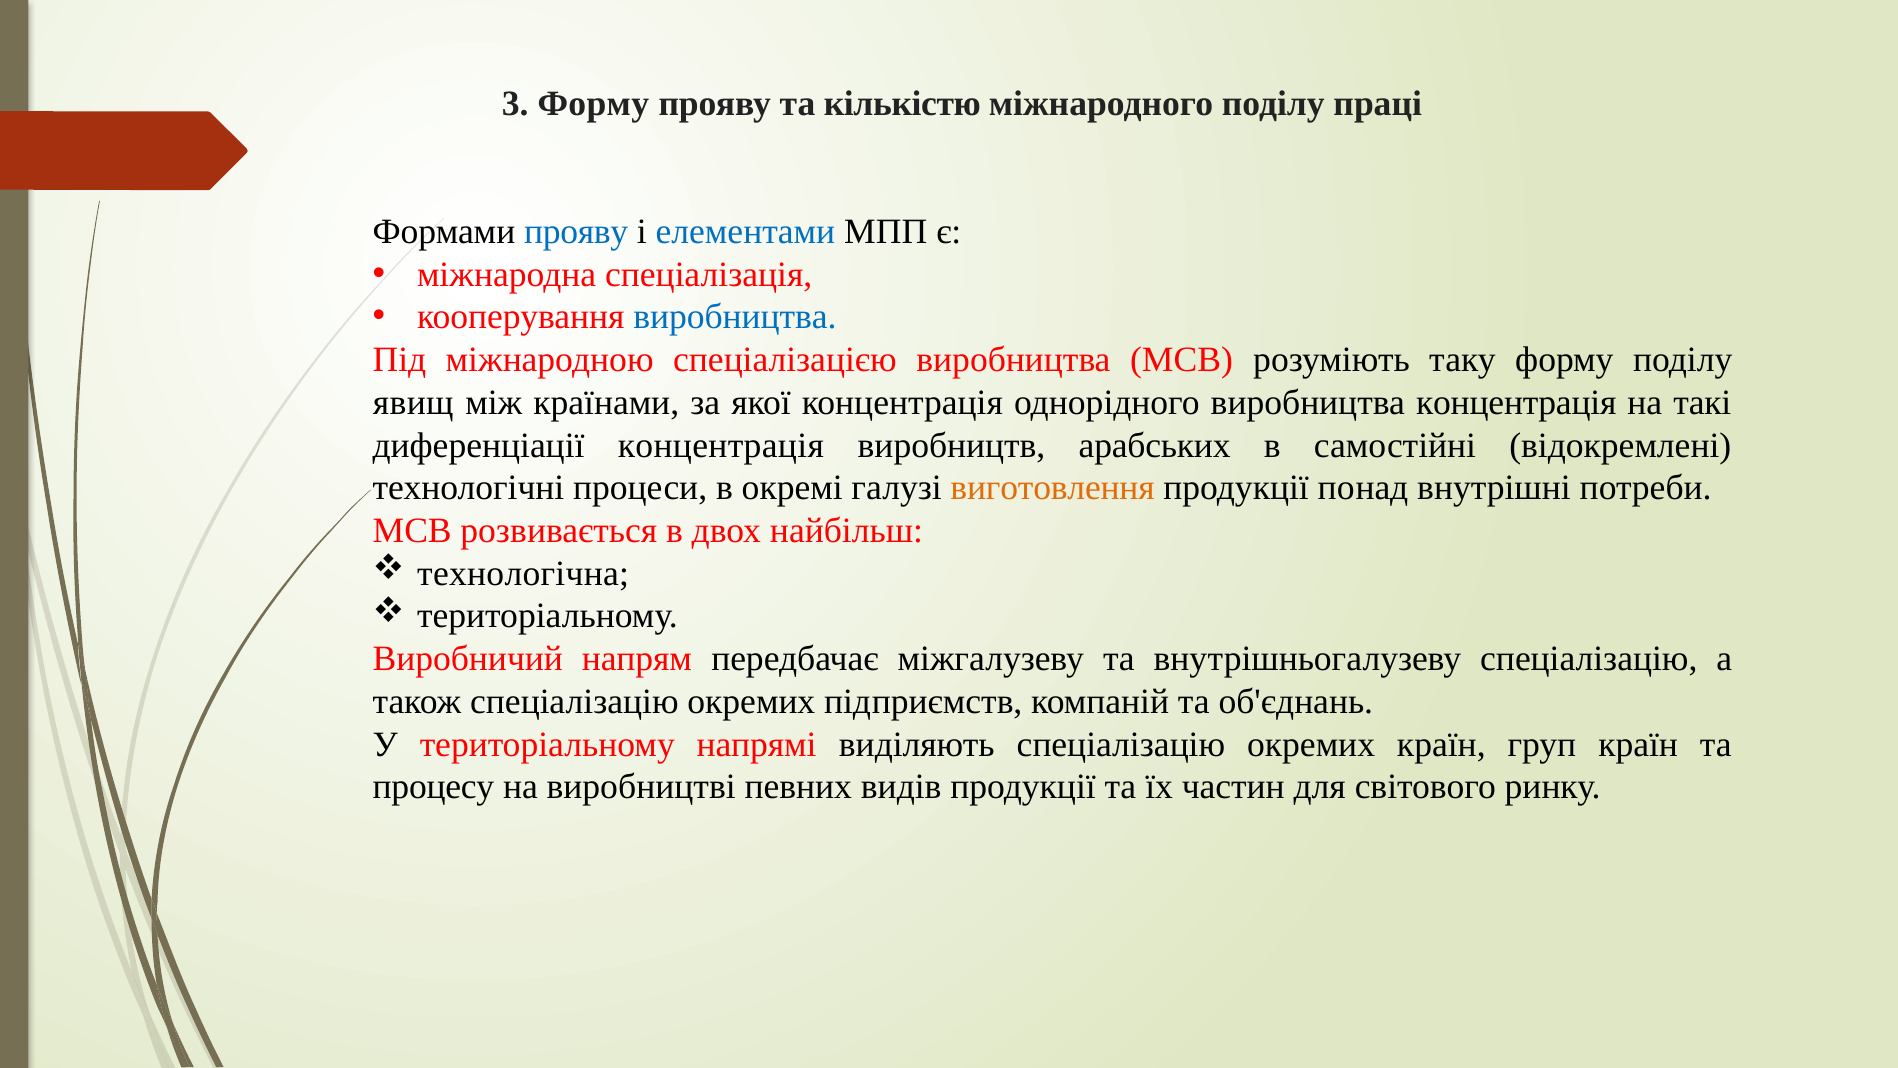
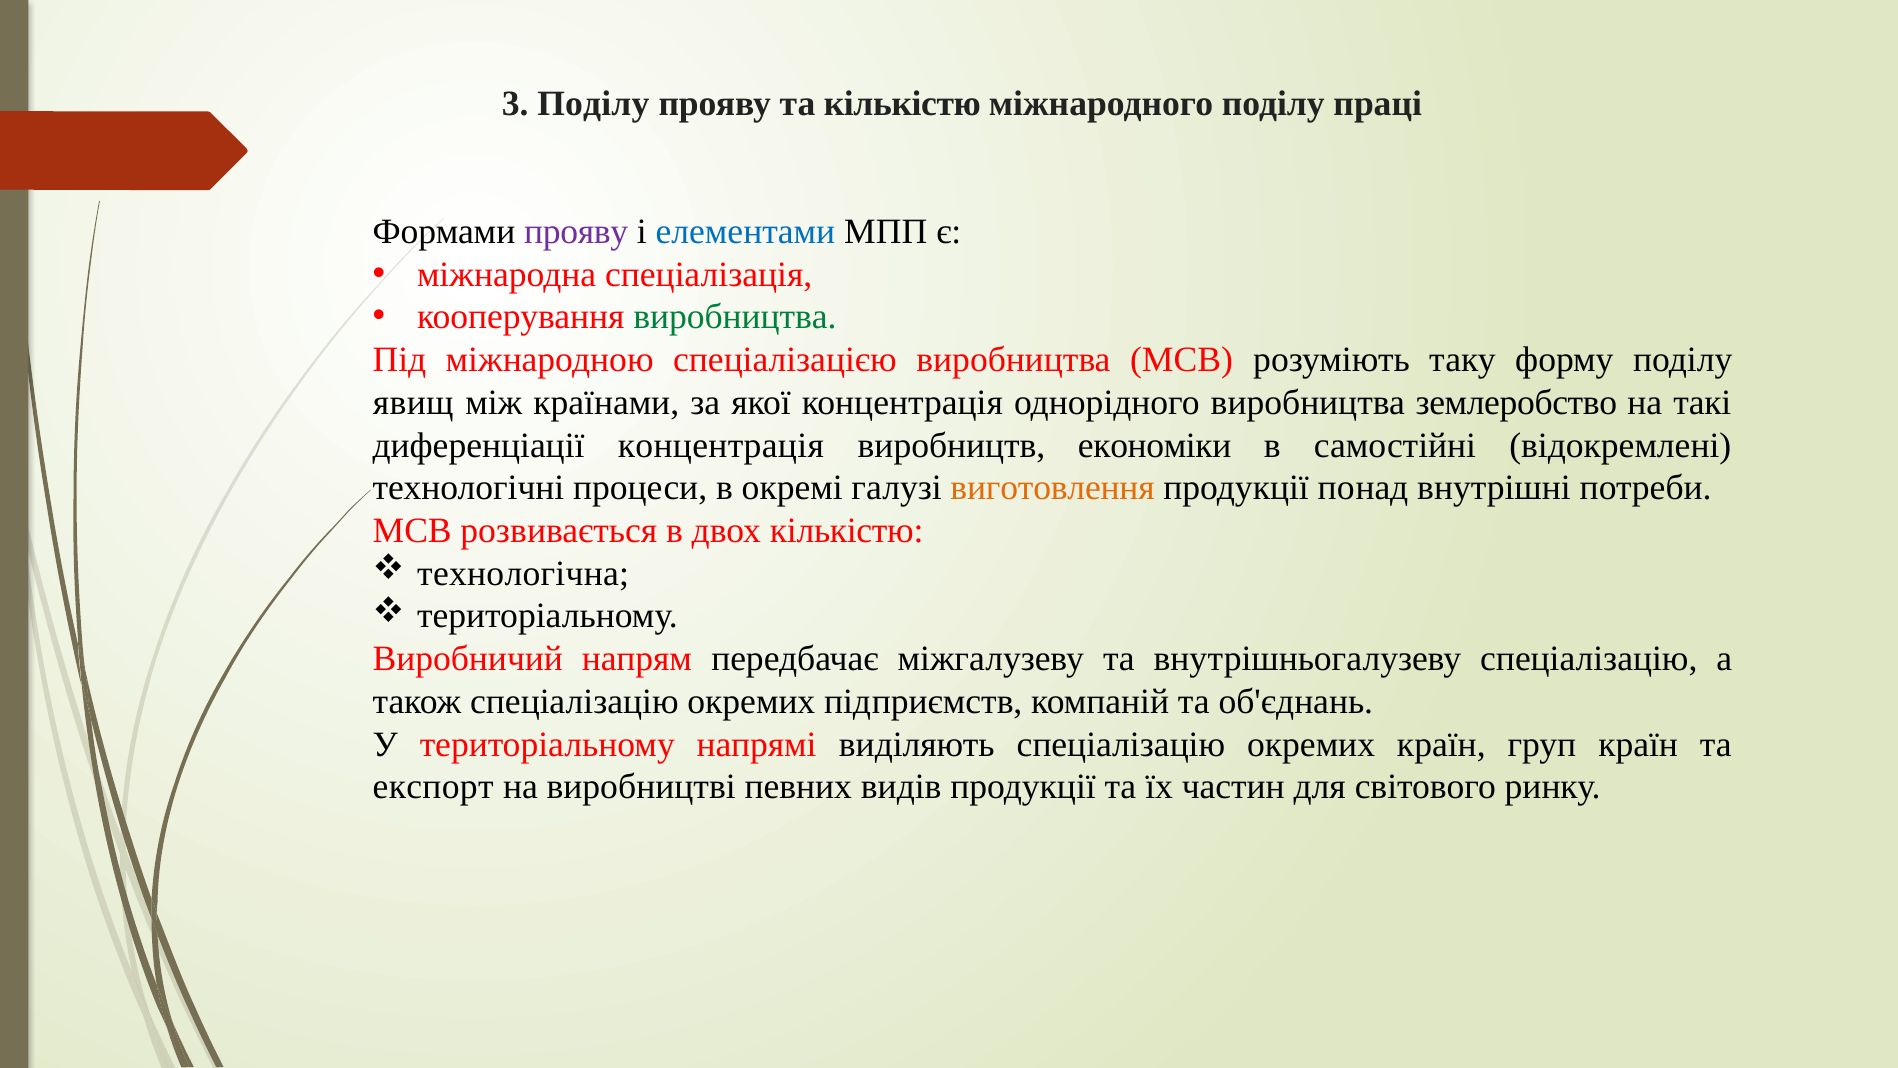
3 Форму: Форму -> Поділу (593, 104)
прояву colour: blue -> purple (576, 232)
виробництва colour: blue -> green (735, 317)
виробництва концентрація: концентрація -> землеробство (1516, 402)
арабських: арабських -> економіки (1155, 445)
двох найбільш: найбільш -> кількістю (847, 531)
процесу: процесу -> експорт (433, 787)
